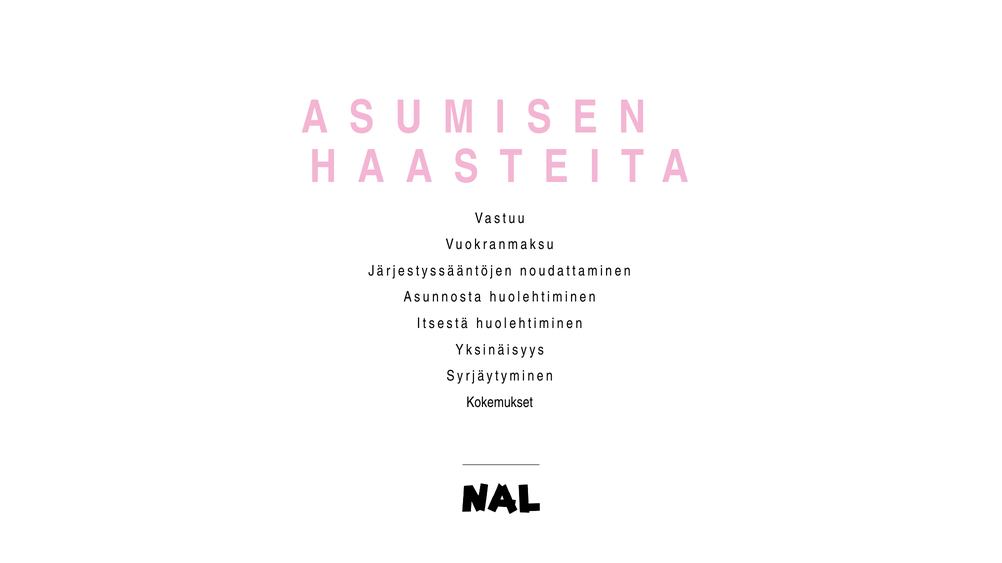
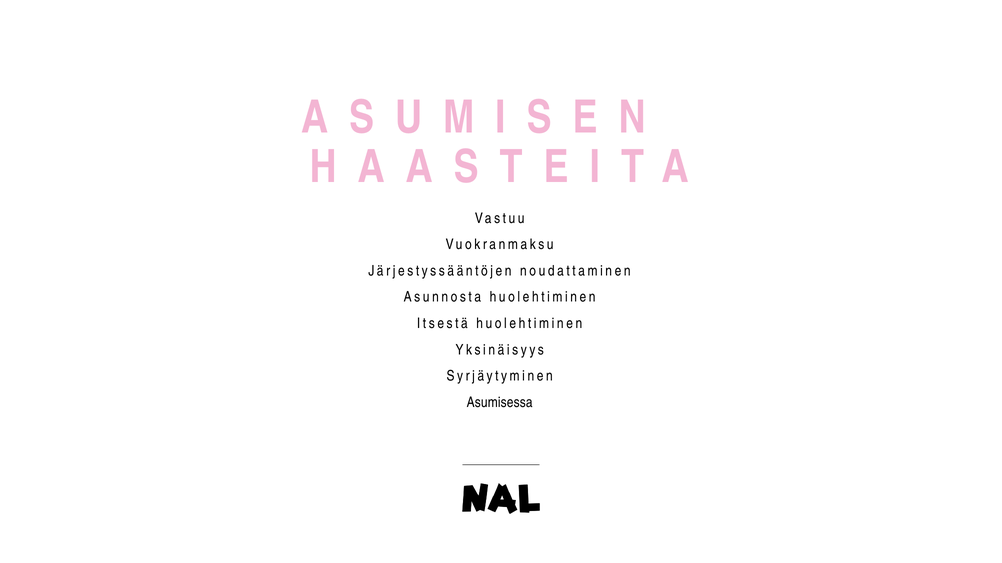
Kokemukset: Kokemukset -> Asumisessa (500, 403)
